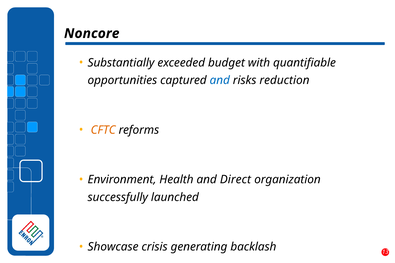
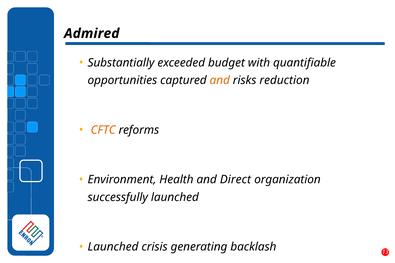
Noncore: Noncore -> Admired (92, 33)
and colour: blue -> orange (220, 80)
Showcase: Showcase -> Launched (113, 247)
